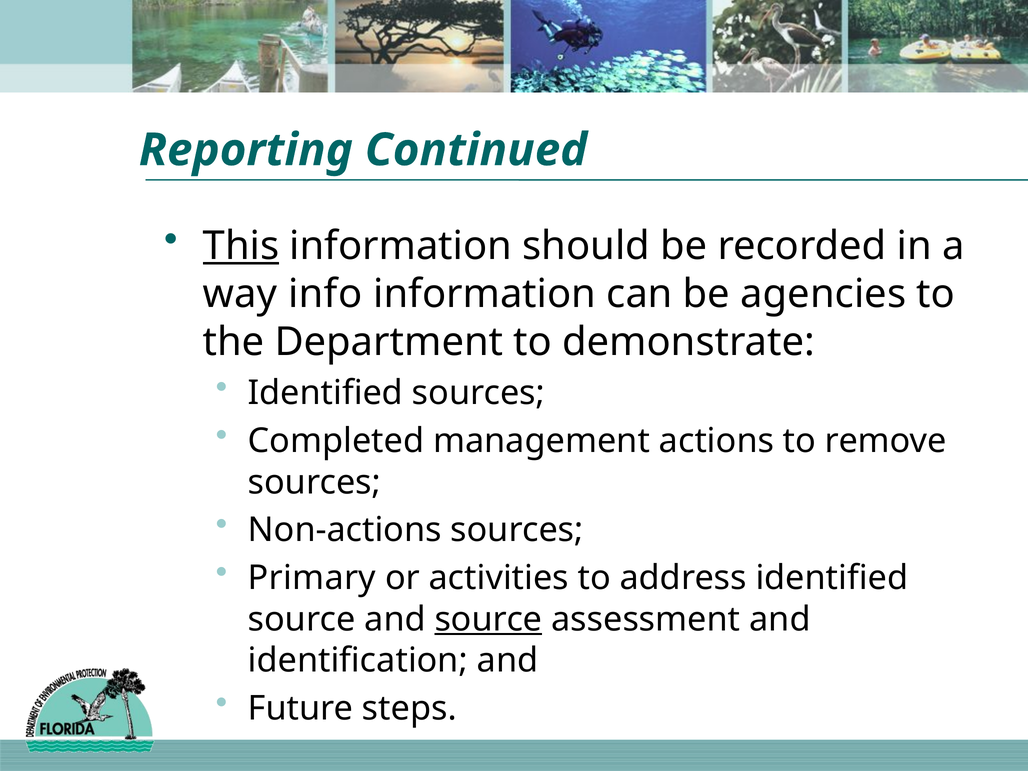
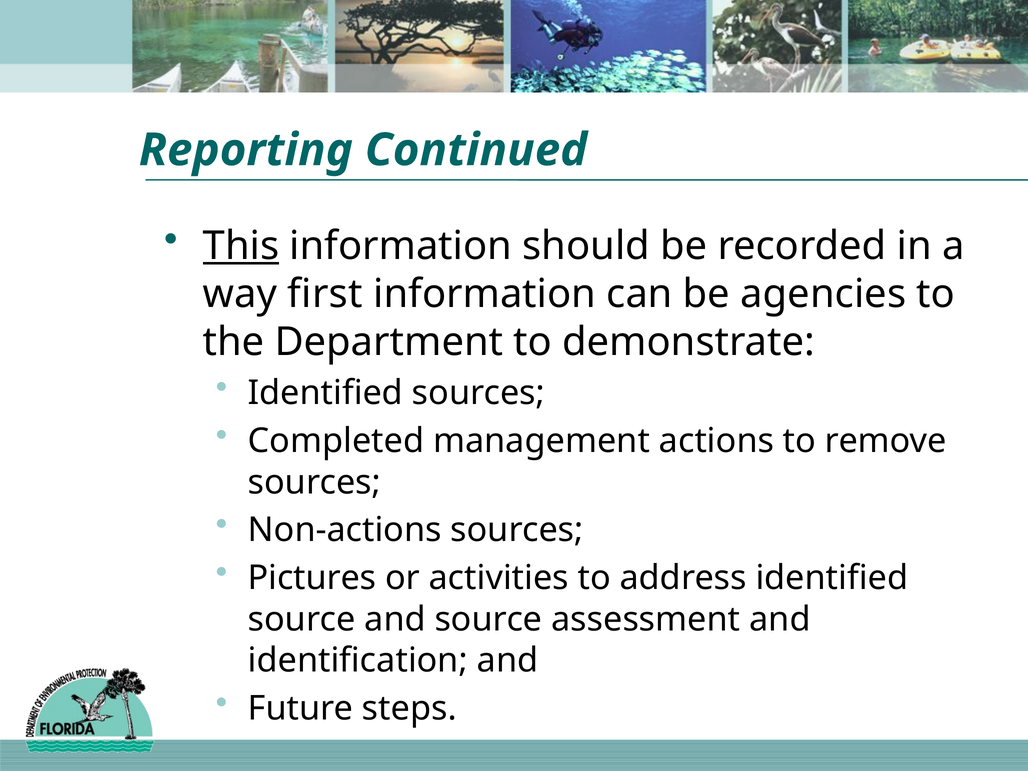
info: info -> first (325, 294)
Primary: Primary -> Pictures (312, 578)
source underline: present -> none (488, 619)
